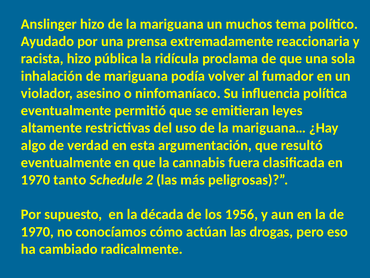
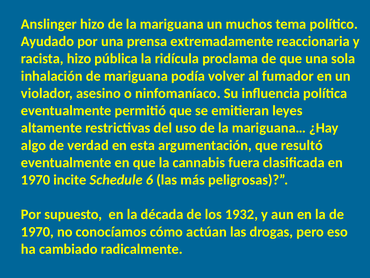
tanto: tanto -> incite (70, 180)
2: 2 -> 6 (149, 180)
1956: 1956 -> 1932 (242, 214)
